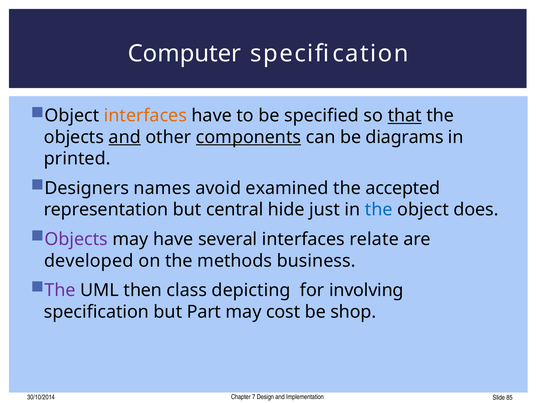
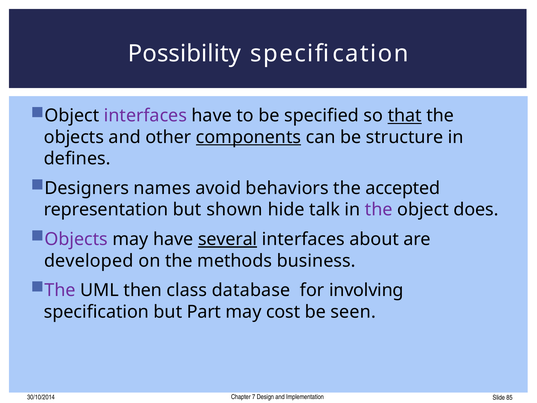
Computer: Computer -> Possibility (184, 53)
interfaces colour: orange -> purple (145, 116)
and underline: present -> none (125, 137)
diagrams: diagrams -> structure (405, 137)
printed: printed -> defines (77, 159)
examined: examined -> behaviors (287, 188)
central: central -> shown (235, 210)
just: just -> talk (325, 210)
the colour: blue -> purple (379, 210)
several underline: none -> present (228, 239)
relate: relate -> about (374, 239)
depicting: depicting -> database (251, 290)
shop: shop -> seen (353, 312)
